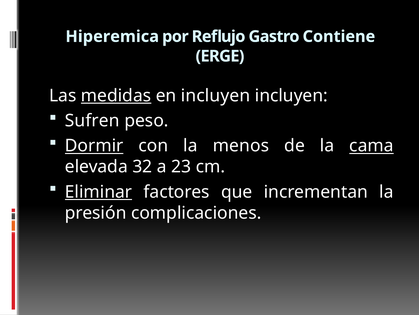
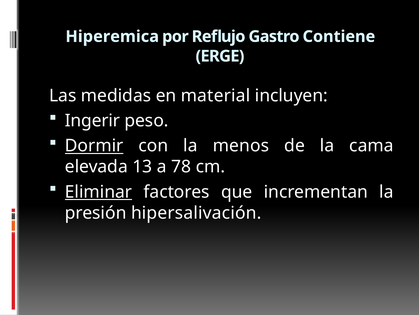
medidas underline: present -> none (116, 95)
en incluyen: incluyen -> material (216, 95)
Sufren: Sufren -> Ingerir (92, 121)
cama underline: present -> none (371, 146)
32: 32 -> 13 (142, 166)
23: 23 -> 78 (181, 166)
complicaciones: complicaciones -> hipersalivación (196, 212)
